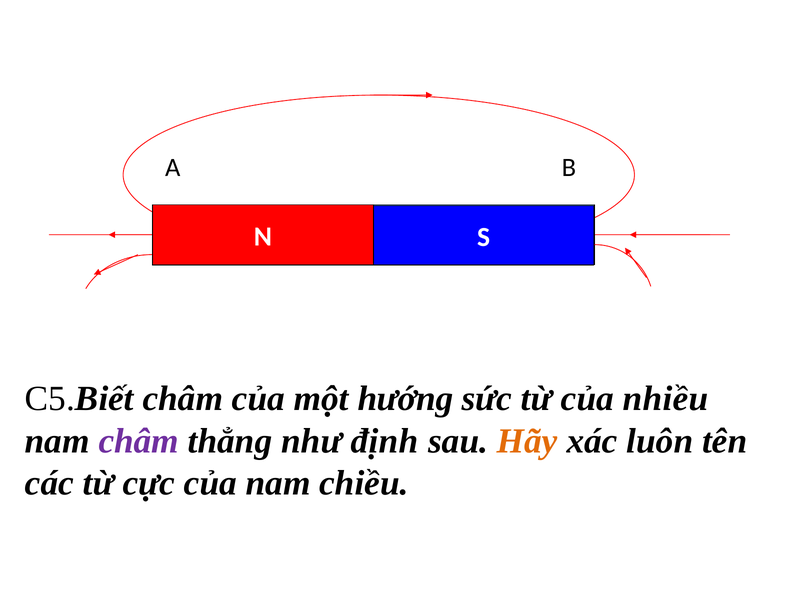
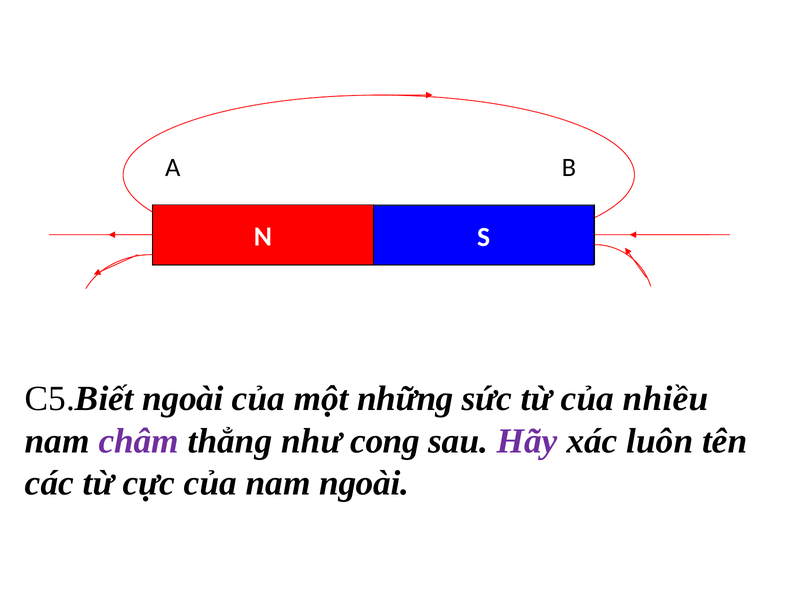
C5.Biết châm: châm -> ngoài (183, 399)
hướng: hướng -> những (405, 399)
định: định -> cong (385, 441)
Hãy colour: orange -> purple (527, 441)
nam chiều: chiều -> ngoài (364, 484)
